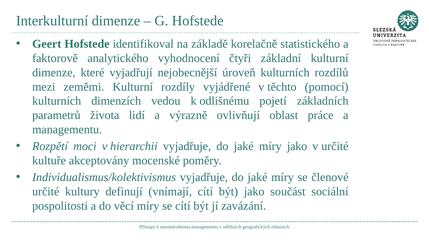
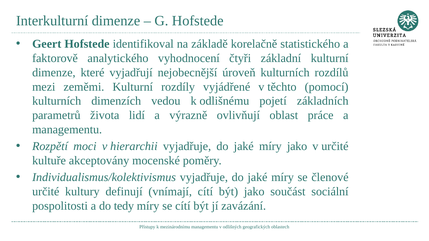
věcí: věcí -> tedy (124, 206)
